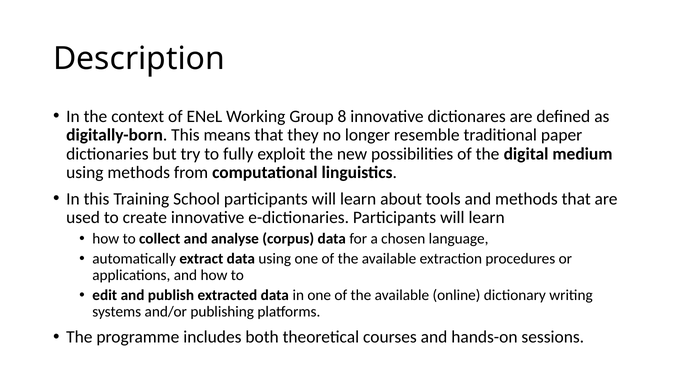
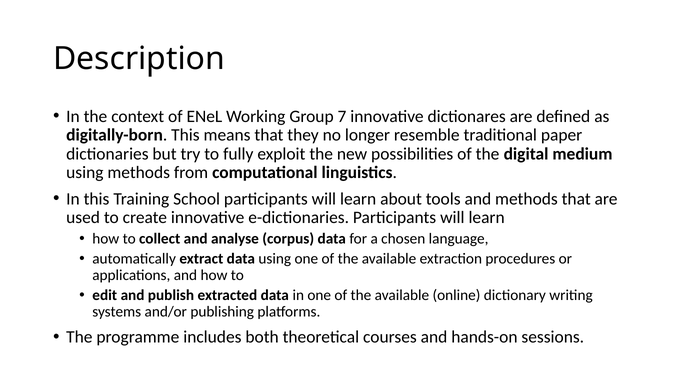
8: 8 -> 7 (342, 116)
